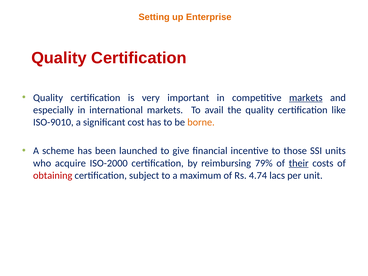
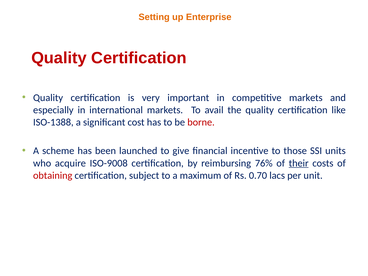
markets underline: present -> none (306, 98)
ISO-9010: ISO-9010 -> ISO-1388 (53, 122)
borne colour: orange -> red (201, 122)
ISO-2000: ISO-2000 -> ISO-9008 (109, 163)
79%: 79% -> 76% (264, 163)
4.74: 4.74 -> 0.70 (258, 175)
